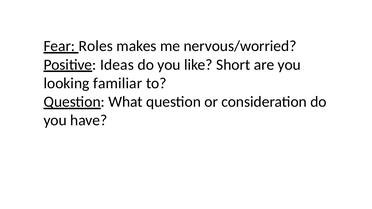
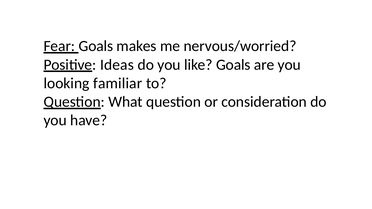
Roles: Roles -> Goals (96, 46)
like Short: Short -> Goals (233, 65)
